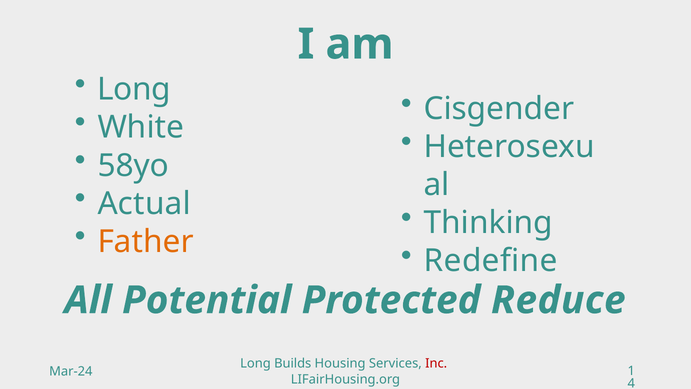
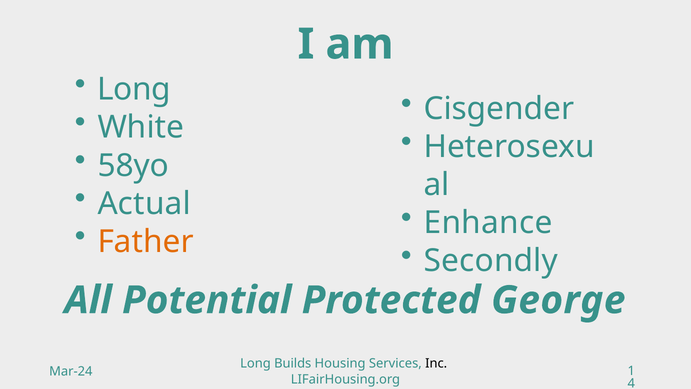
Thinking: Thinking -> Enhance (488, 223)
Redefine: Redefine -> Secondly (491, 261)
Reduce: Reduce -> George (558, 300)
Inc colour: red -> black (436, 363)
